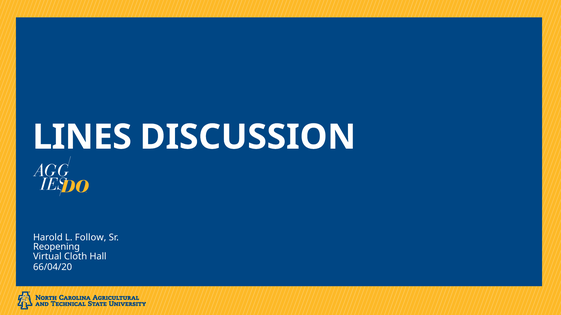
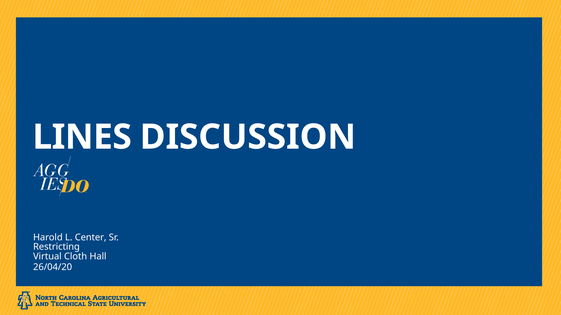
Follow: Follow -> Center (91, 238)
Reopening: Reopening -> Restricting (56, 247)
66/04/20: 66/04/20 -> 26/04/20 (53, 268)
